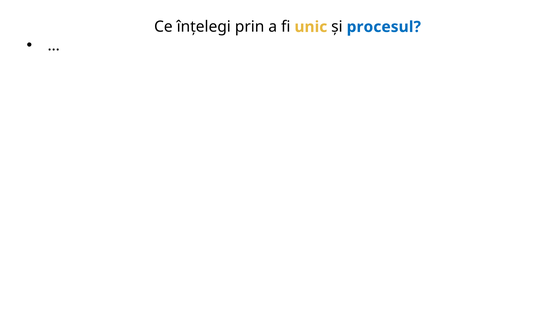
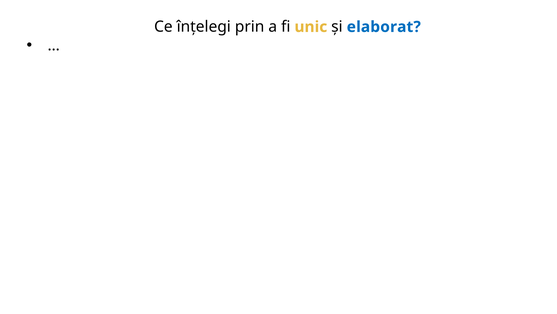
procesul: procesul -> elaborat (384, 27)
